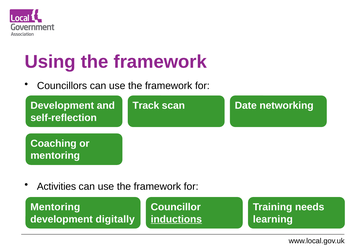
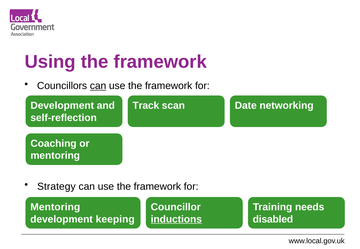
can underline: none -> present (98, 86)
Activities: Activities -> Strategy (56, 187)
digitally: digitally -> keeping (115, 219)
learning: learning -> disabled (273, 219)
